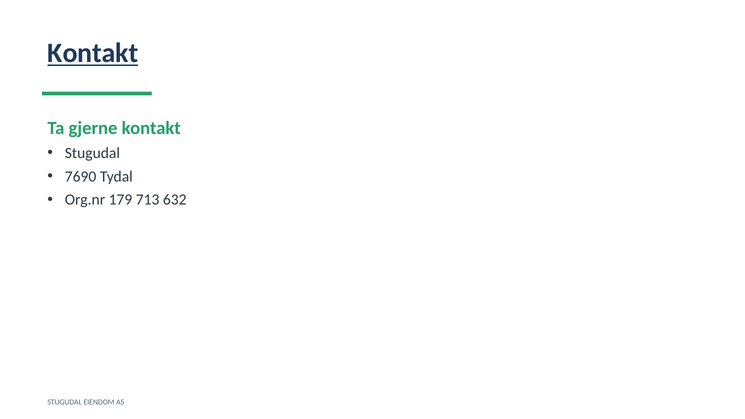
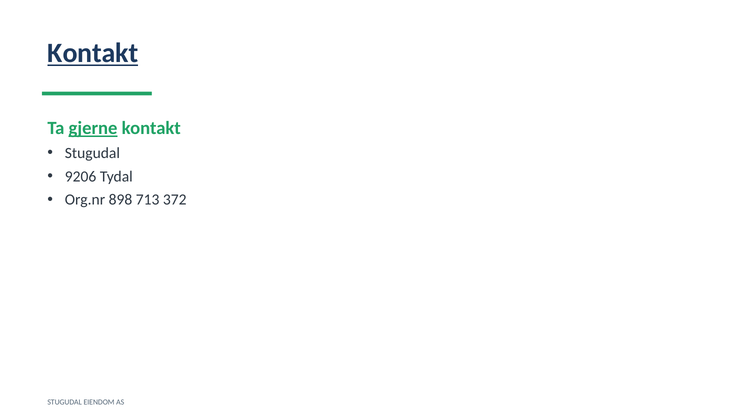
gjerne underline: none -> present (93, 128)
7690: 7690 -> 9206 (81, 176)
179: 179 -> 898 (120, 200)
632: 632 -> 372 (175, 200)
